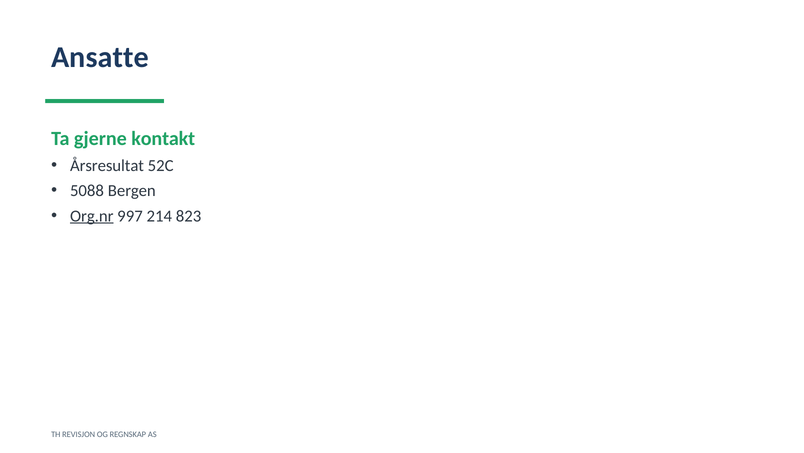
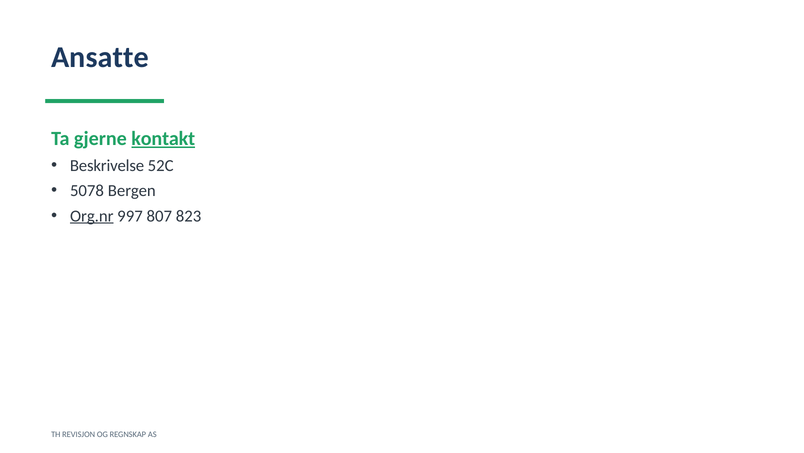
kontakt underline: none -> present (163, 138)
Årsresultat: Årsresultat -> Beskrivelse (107, 165)
5088: 5088 -> 5078 (87, 190)
214: 214 -> 807 (159, 216)
